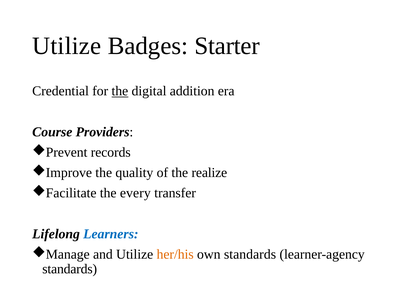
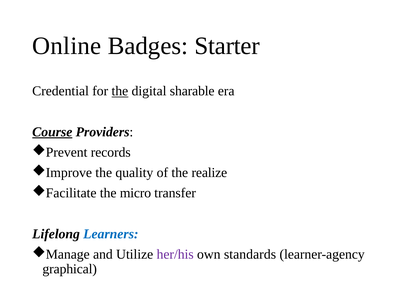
Utilize: Utilize -> Online (67, 46)
addition: addition -> sharable (192, 91)
Course underline: none -> present (52, 132)
every: every -> micro (135, 193)
her/his colour: orange -> purple (175, 254)
standards: standards -> graphical (70, 269)
